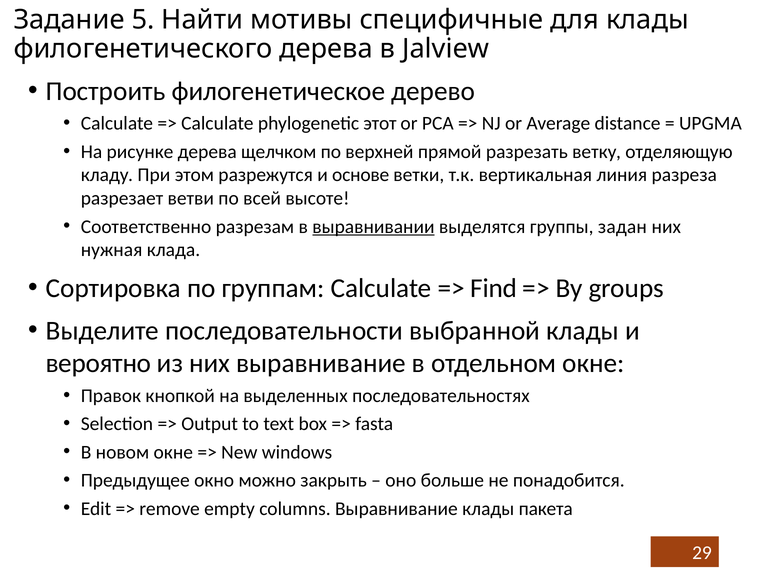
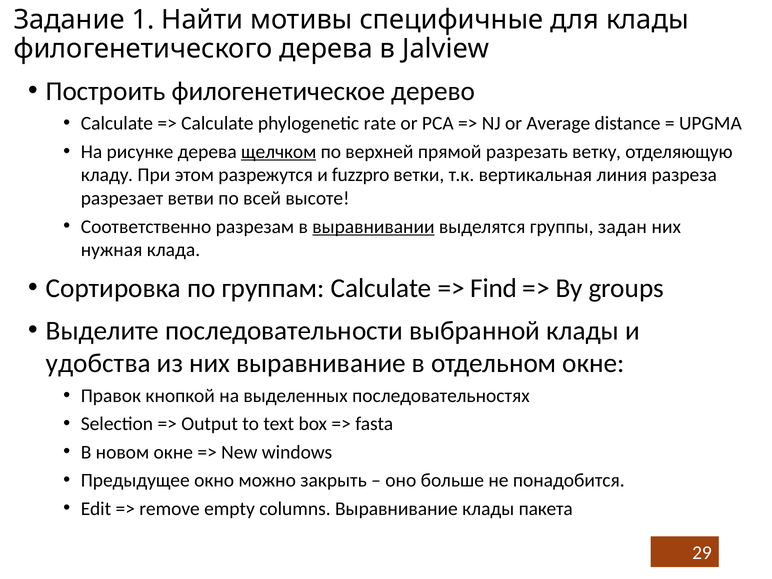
5: 5 -> 1 (143, 20)
этот: этот -> rate (380, 123)
щелчком underline: none -> present (279, 152)
основе: основе -> fuzzpro (361, 175)
вероятно: вероятно -> удобства (98, 363)
